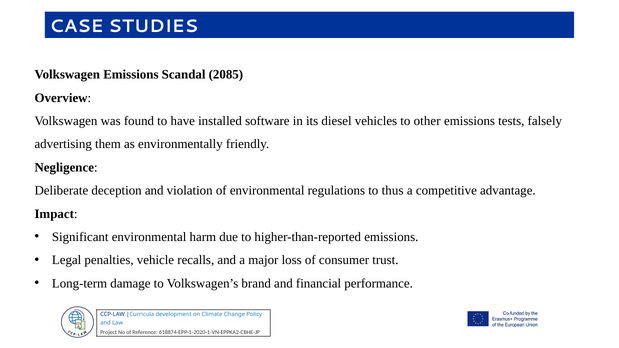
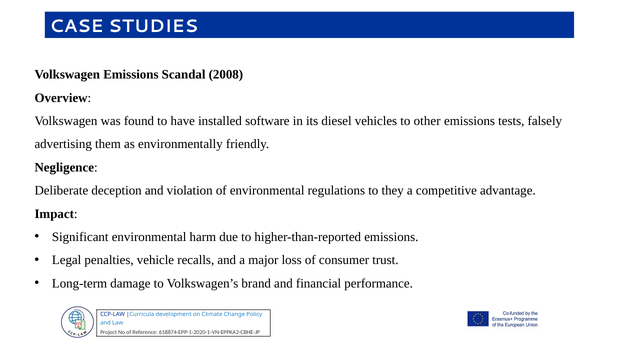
2085: 2085 -> 2008 (226, 75)
thus: thus -> they (393, 191)
